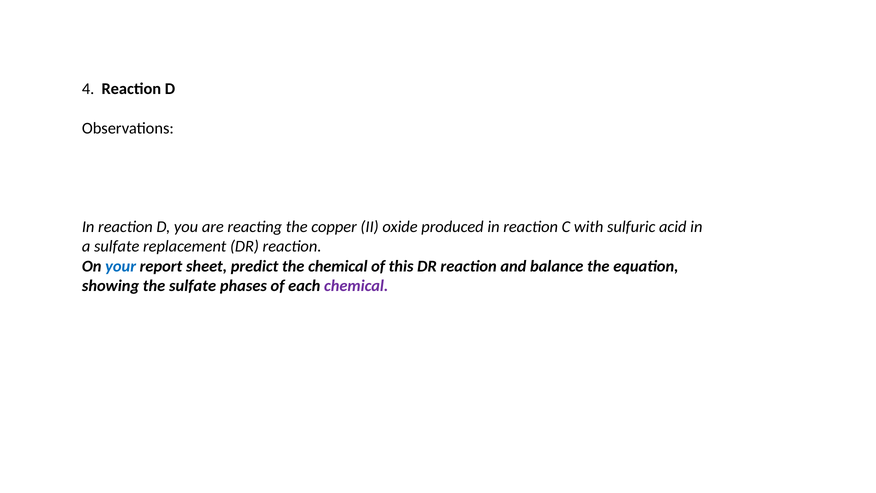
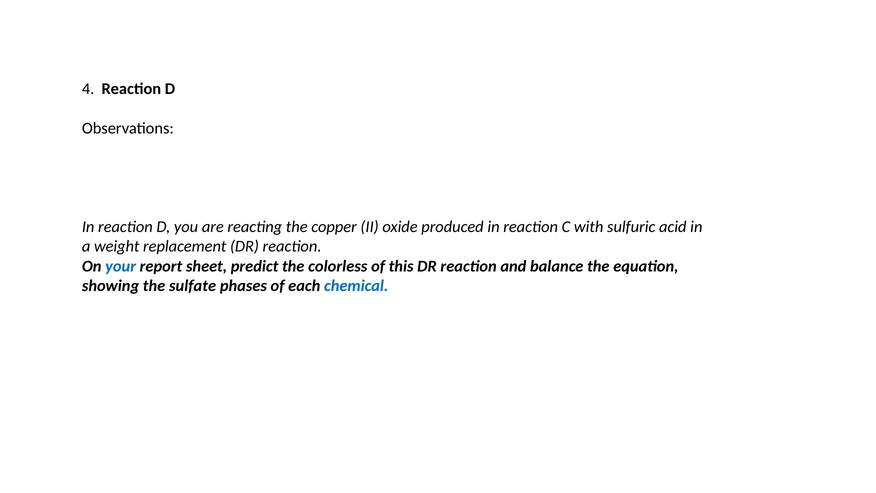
a sulfate: sulfate -> weight (117, 246)
the chemical: chemical -> colorless (338, 266)
chemical colour: purple -> blue (356, 286)
